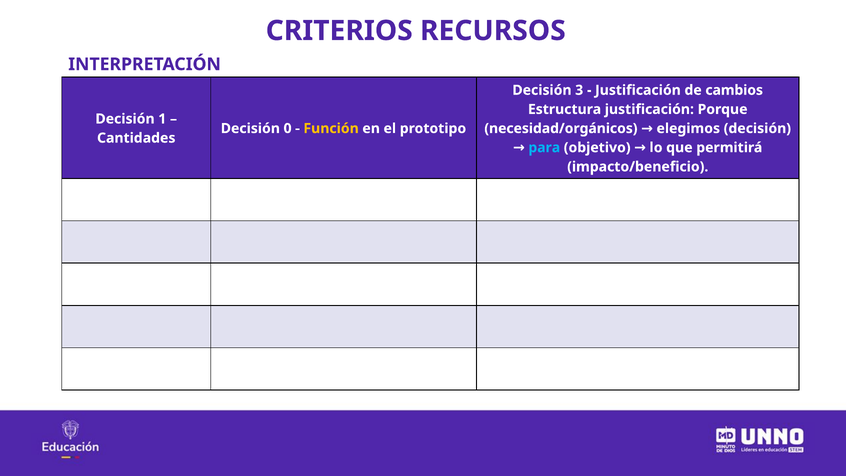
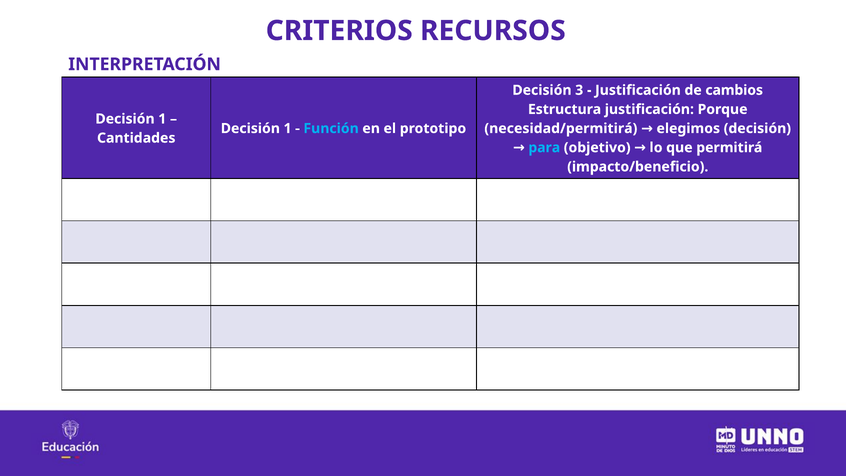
0: 0 -> 1 (288, 128)
Función colour: yellow -> light blue (331, 128)
necesidad/orgánicos: necesidad/orgánicos -> necesidad/permitirá (561, 128)
